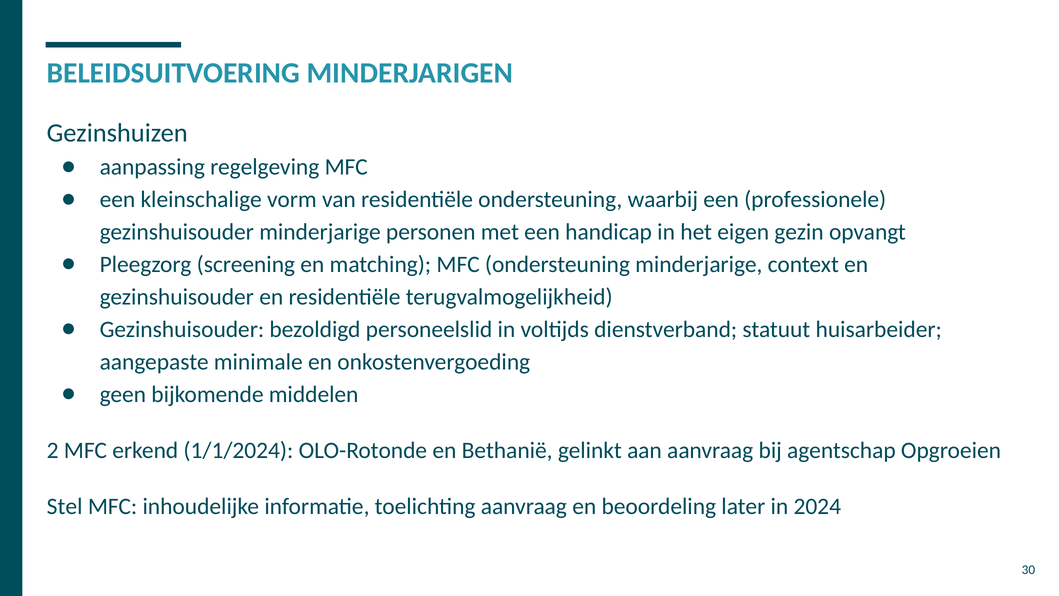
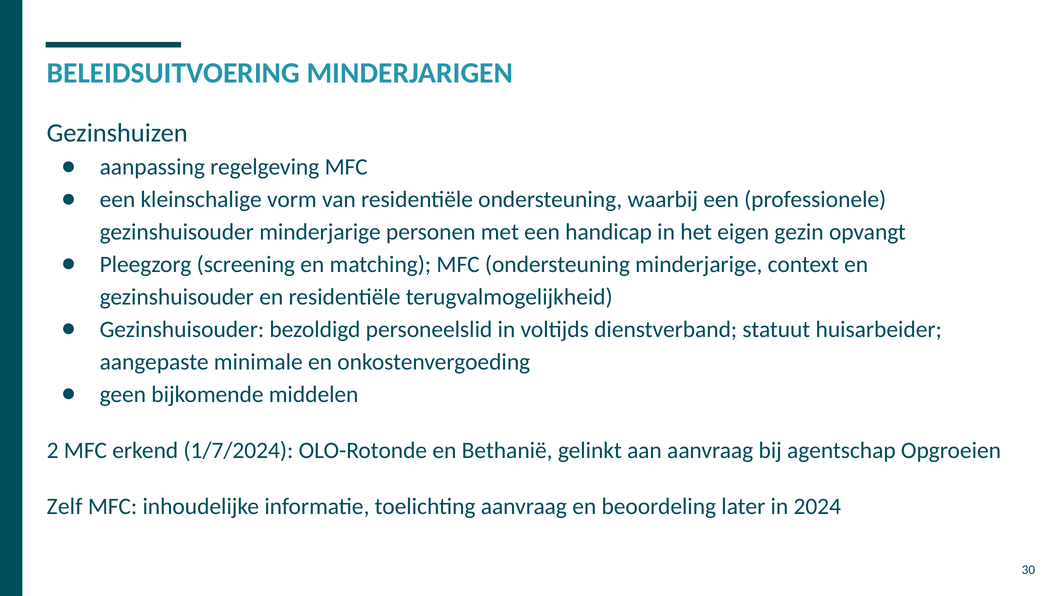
1/1/2024: 1/1/2024 -> 1/7/2024 (238, 450)
Stel: Stel -> Zelf (65, 506)
